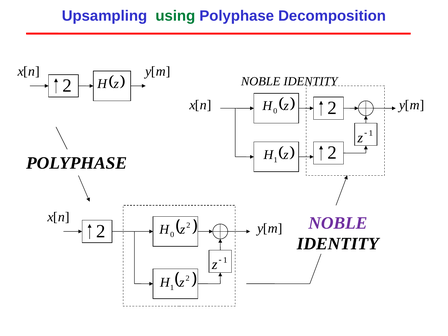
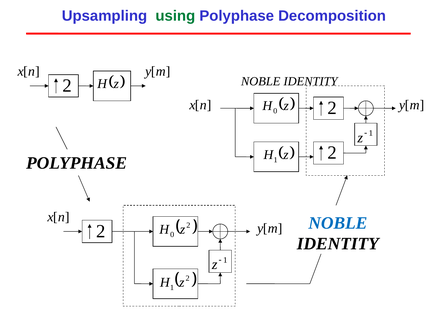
NOBLE colour: purple -> blue (338, 223)
